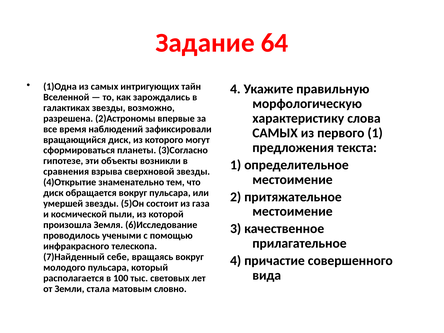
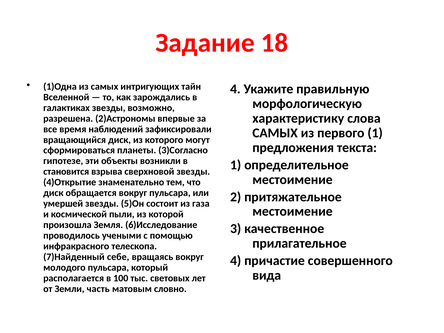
64: 64 -> 18 (274, 43)
сравнения: сравнения -> становится (66, 172)
стала: стала -> часть (98, 289)
